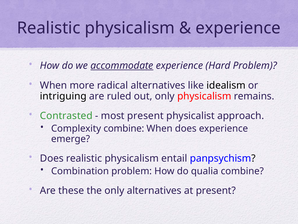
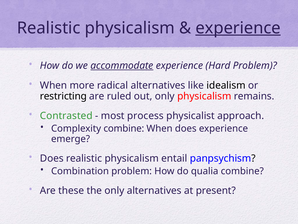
experience underline: none -> present (238, 28)
intriguing: intriguing -> restricting (63, 96)
most present: present -> process (145, 116)
